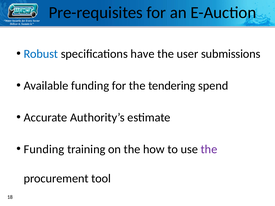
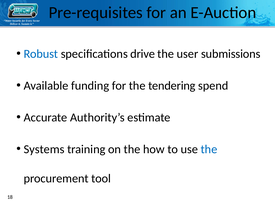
have: have -> drive (143, 54)
Funding: Funding -> Systems (44, 149)
the colour: purple -> blue (209, 149)
